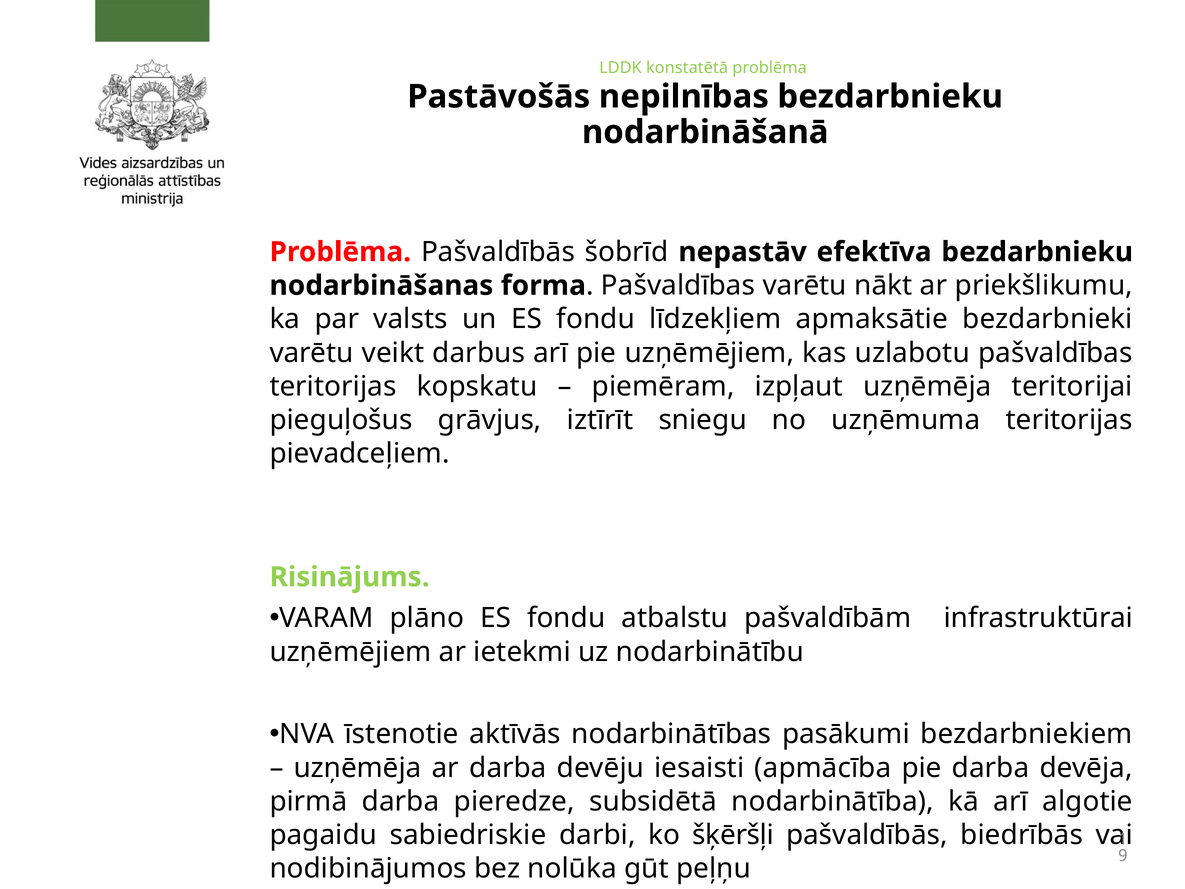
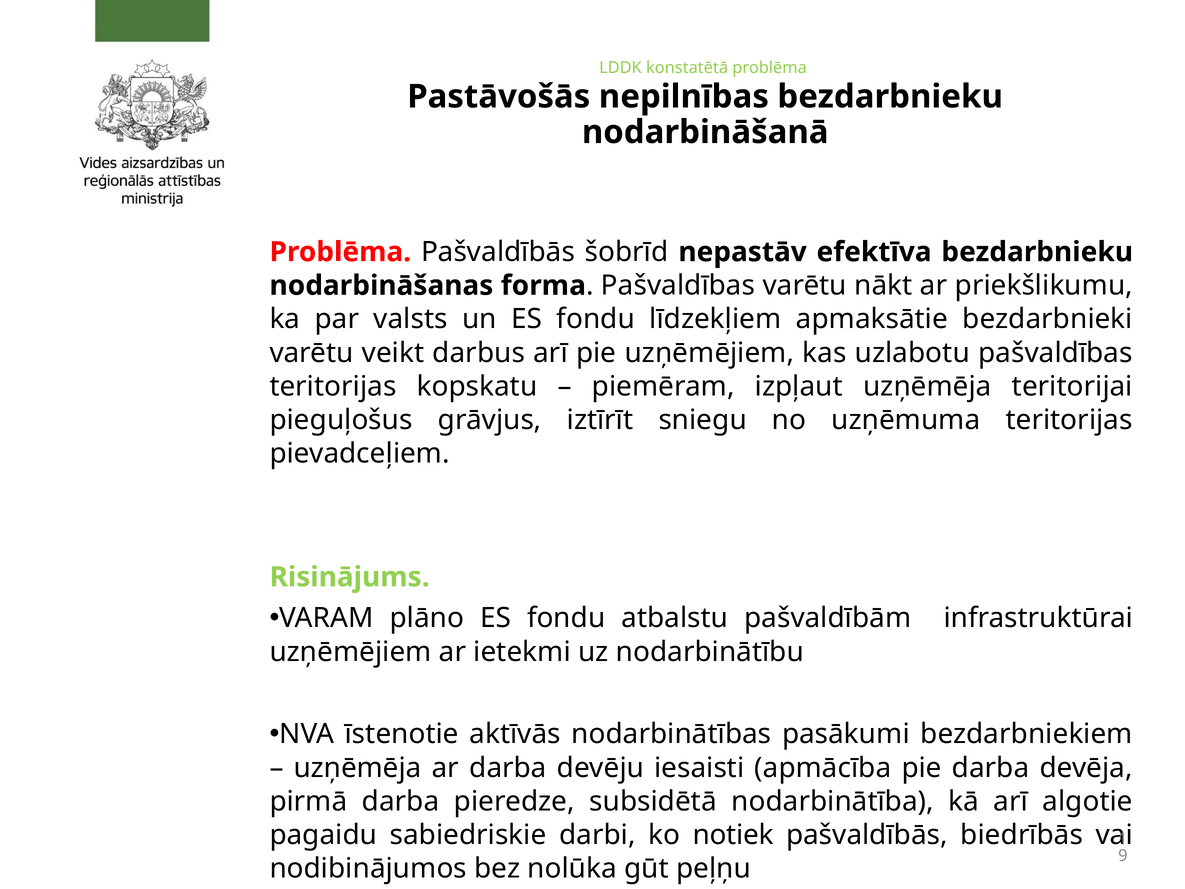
šķēršļi: šķēršļi -> notiek (733, 835)
